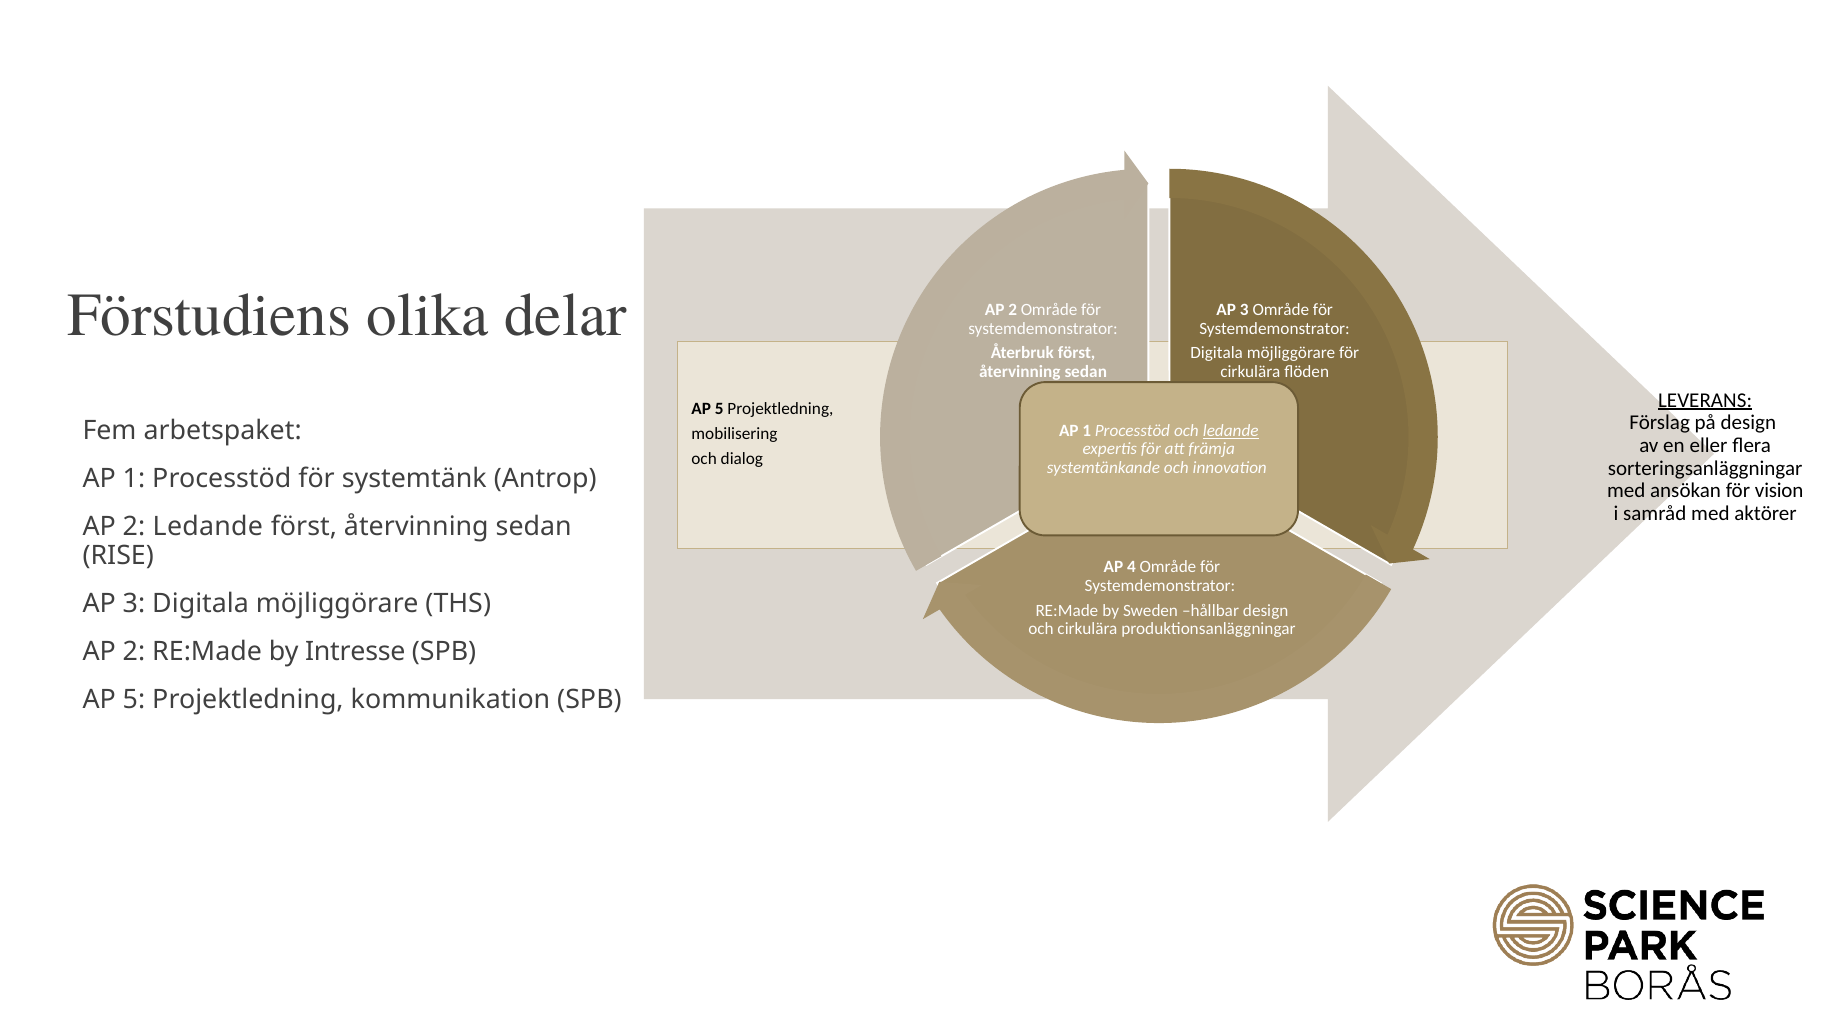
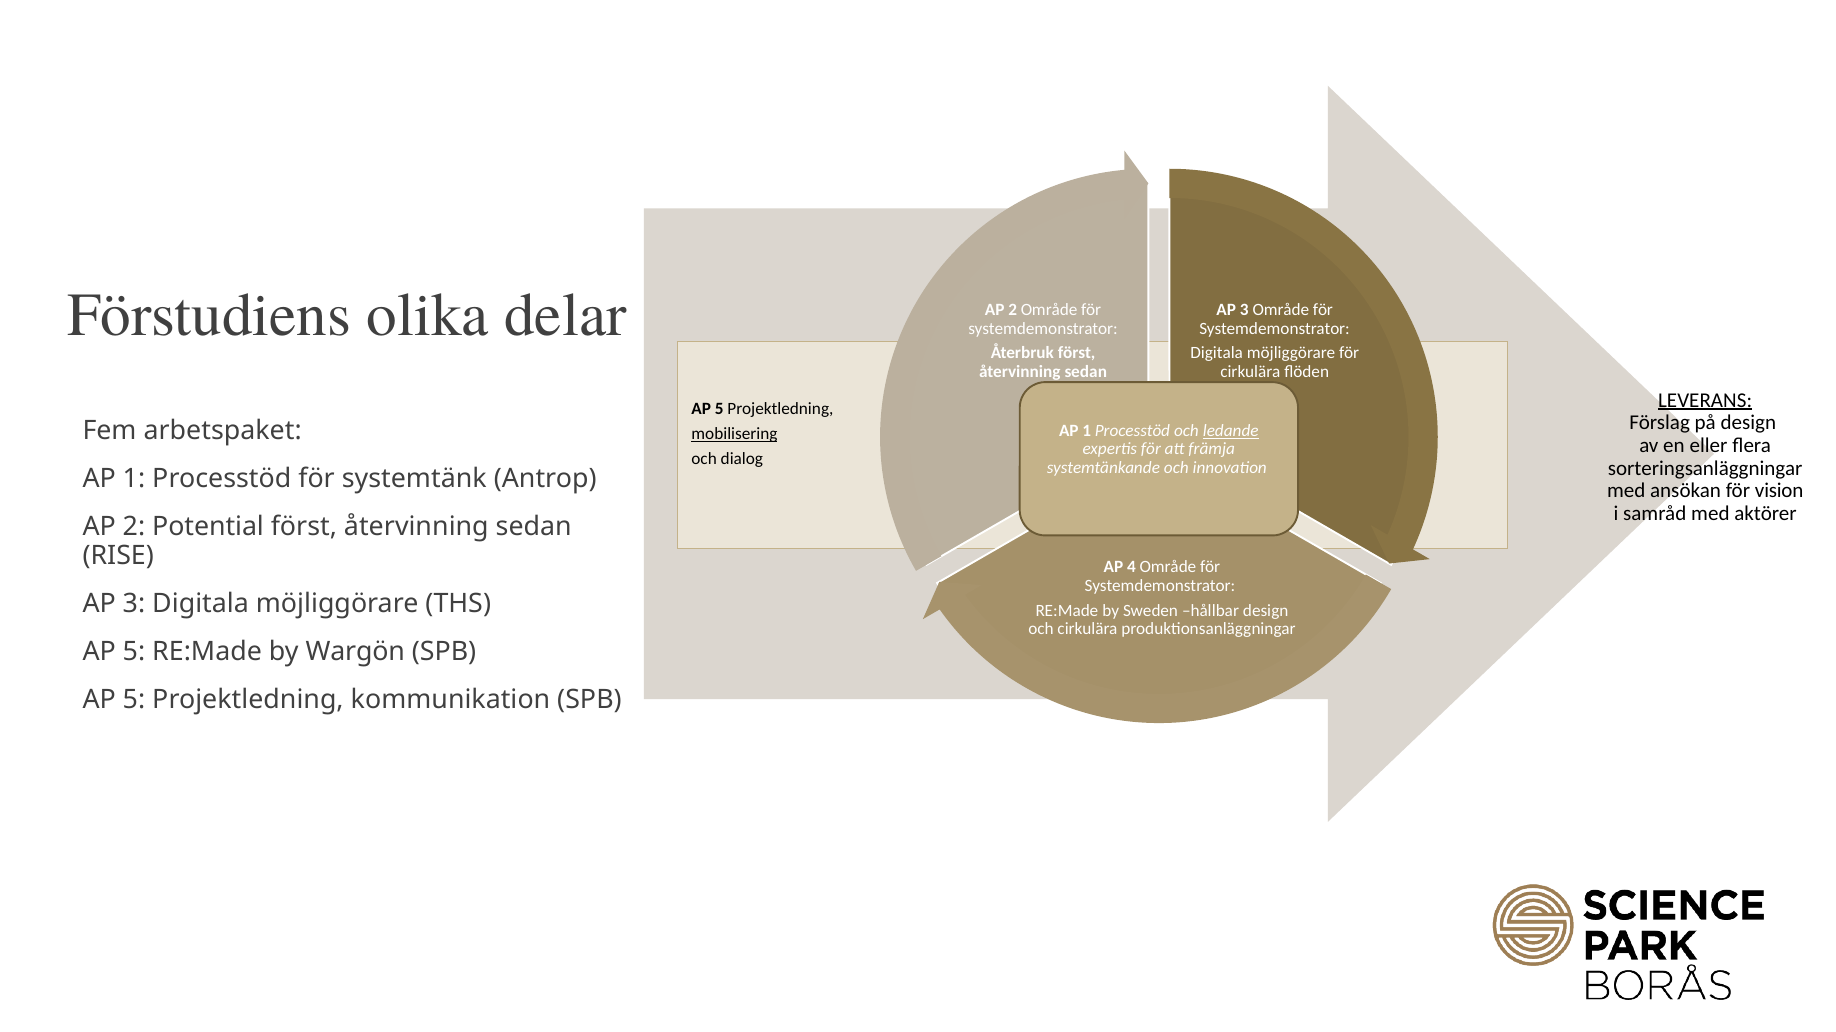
mobilisering underline: none -> present (734, 434)
2 Ledande: Ledande -> Potential (208, 527)
2: 2 -> 5 (134, 652)
Intresse: Intresse -> Wargön (355, 652)
